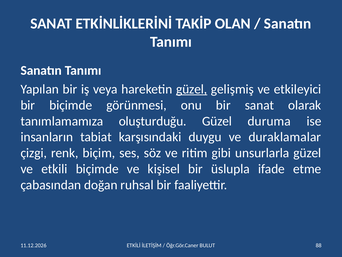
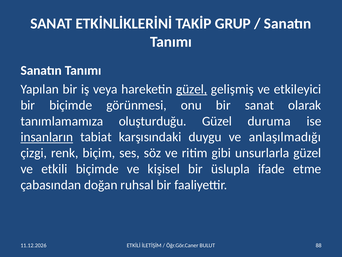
OLAN: OLAN -> GRUP (233, 24)
insanların underline: none -> present (47, 137)
duraklamalar: duraklamalar -> anlaşılmadığı (285, 137)
